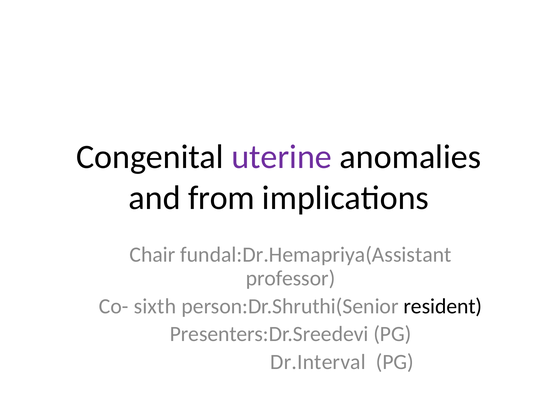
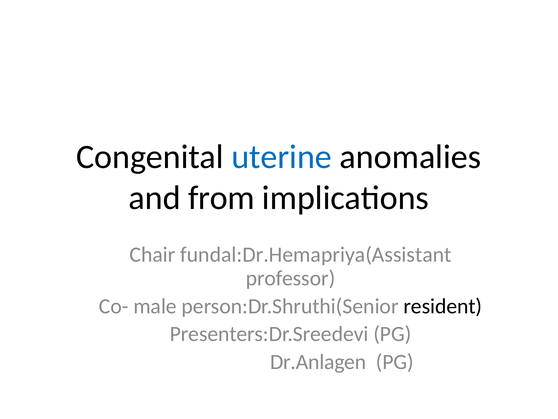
uterine colour: purple -> blue (282, 157)
sixth: sixth -> male (155, 306)
Dr.Interval: Dr.Interval -> Dr.Anlagen (318, 362)
